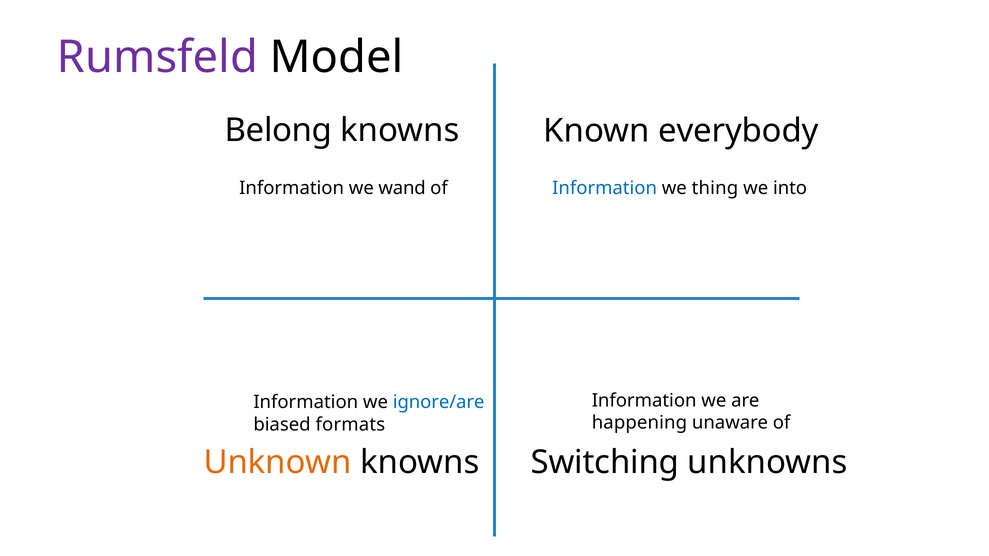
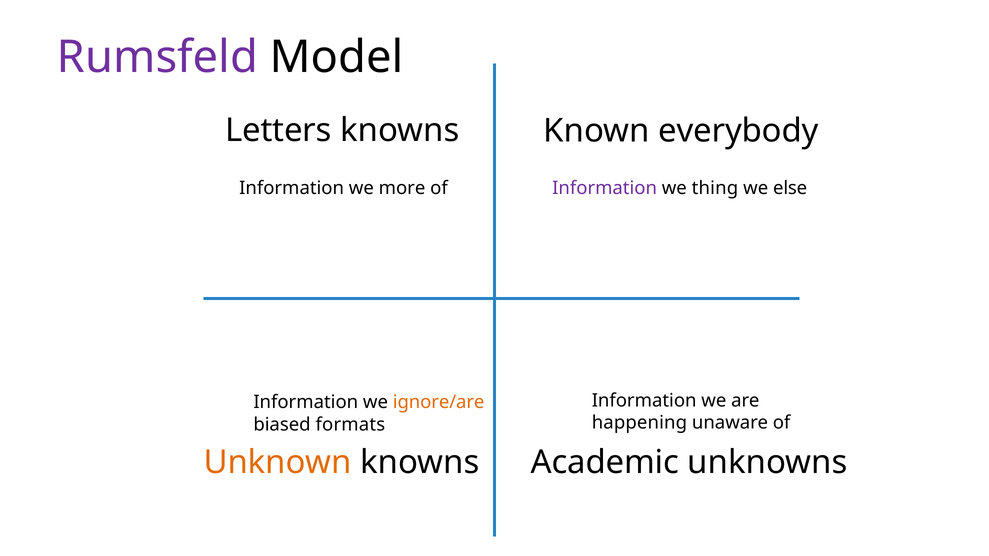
Belong: Belong -> Letters (278, 130)
wand: wand -> more (402, 188)
Information colour: blue -> purple (605, 188)
into: into -> else (790, 188)
ignore/are colour: blue -> orange (439, 403)
Switching: Switching -> Academic (605, 462)
